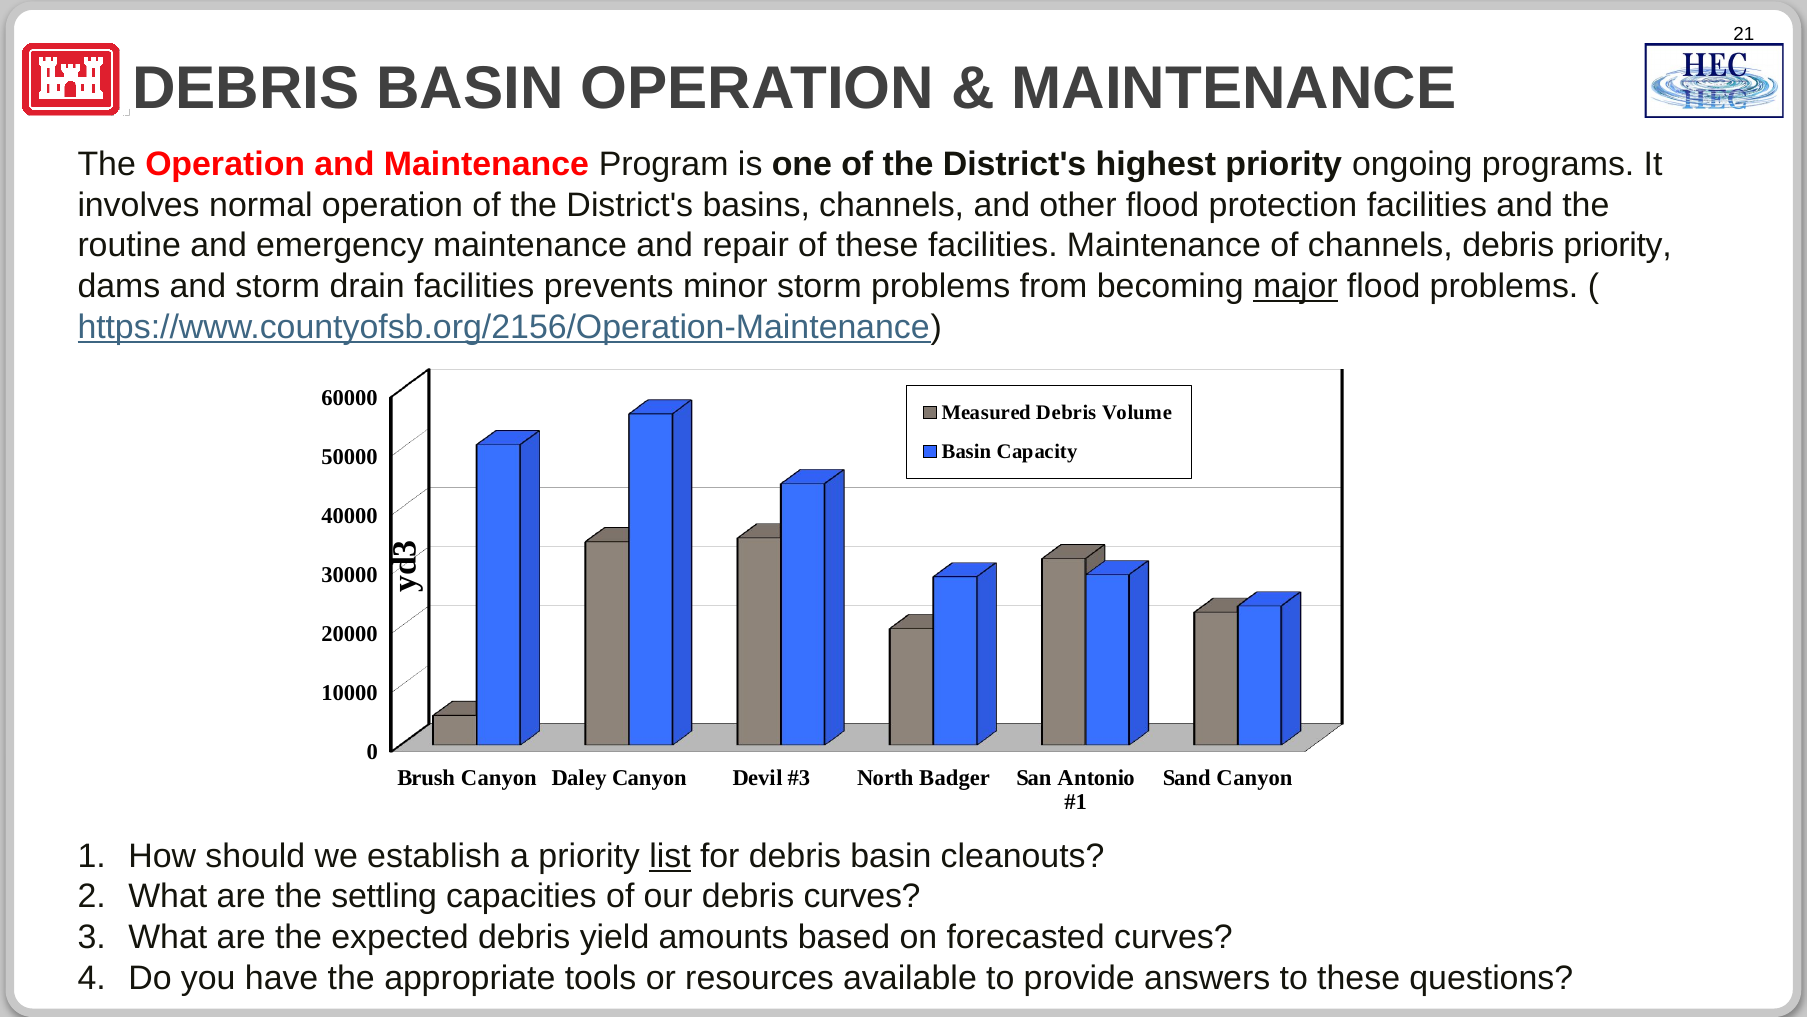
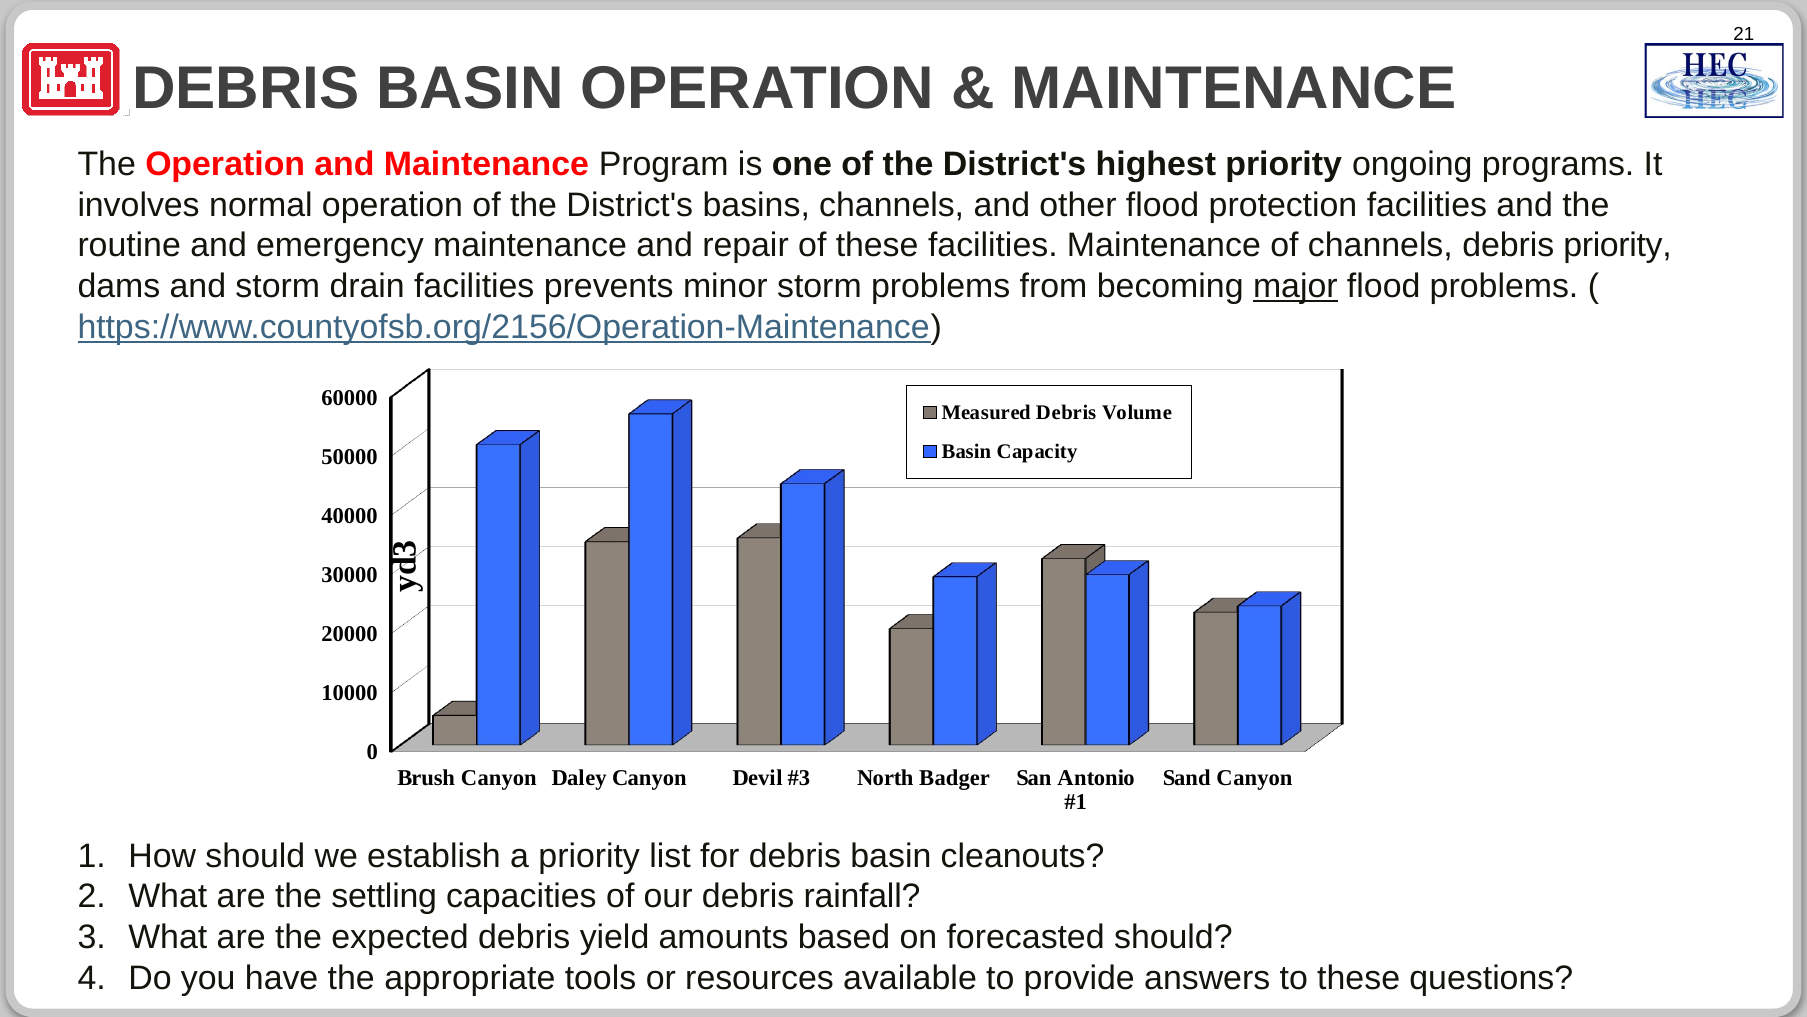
list underline: present -> none (670, 856)
debris curves: curves -> rainfall (862, 896)
forecasted curves: curves -> should (1173, 937)
